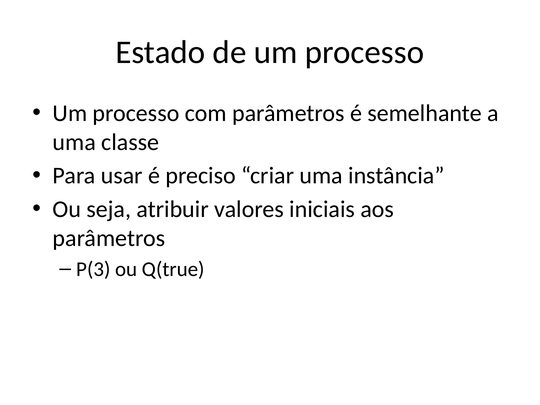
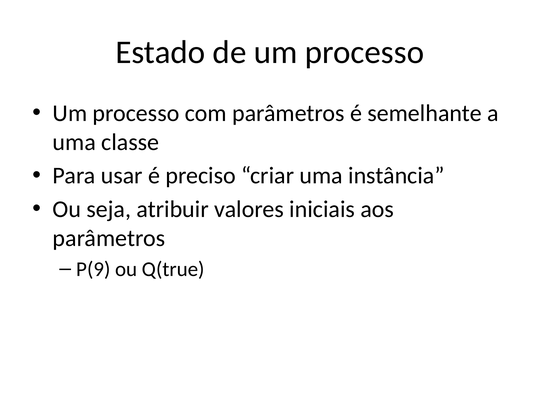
P(3: P(3 -> P(9 (93, 269)
